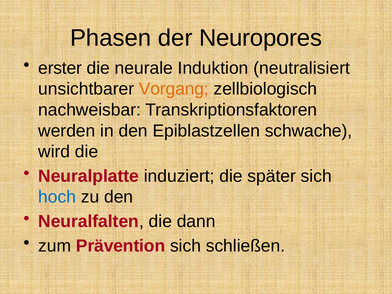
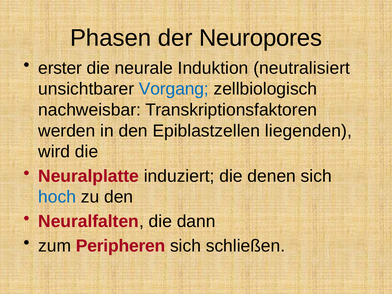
Vorgang colour: orange -> blue (174, 89)
schwache: schwache -> liegenden (308, 131)
später: später -> denen (272, 176)
Prävention: Prävention -> Peripheren (121, 246)
